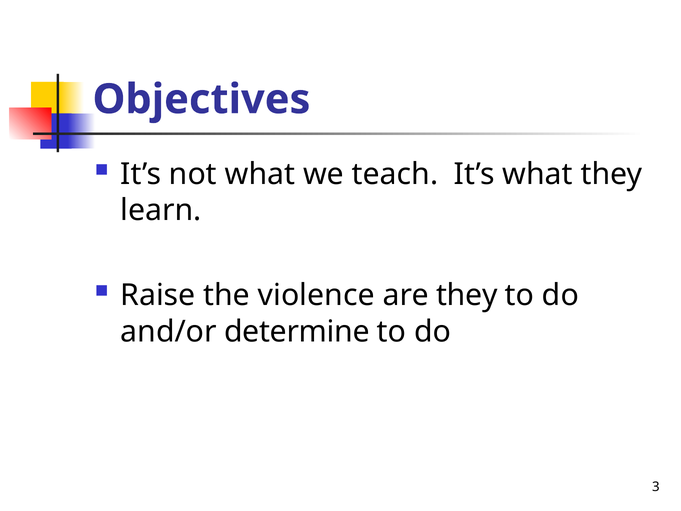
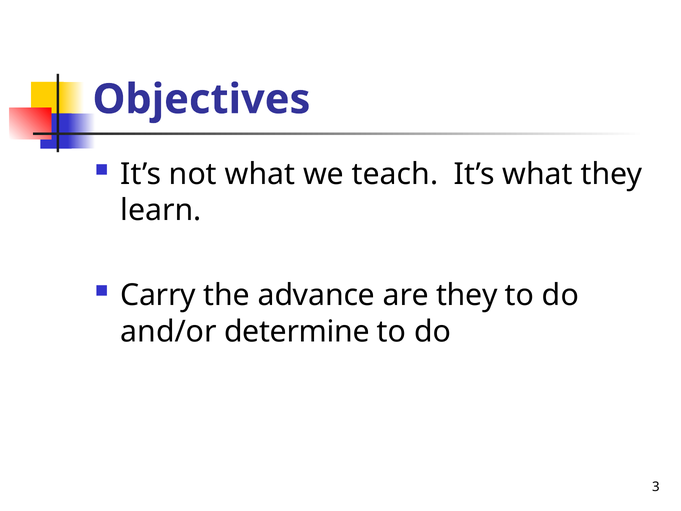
Raise: Raise -> Carry (158, 295)
violence: violence -> advance (316, 295)
